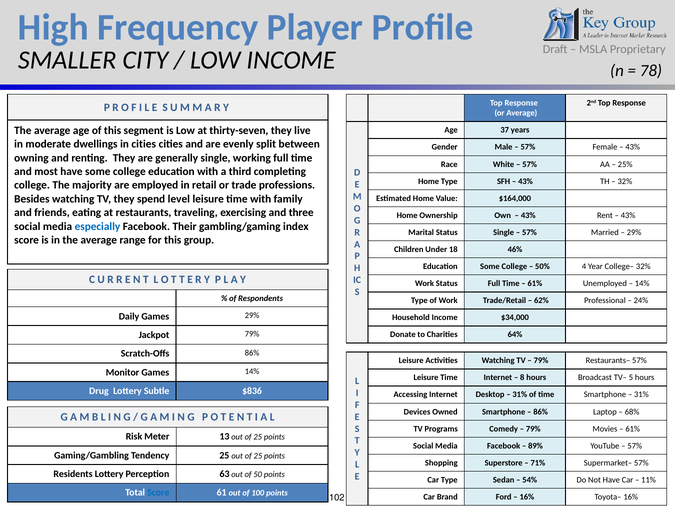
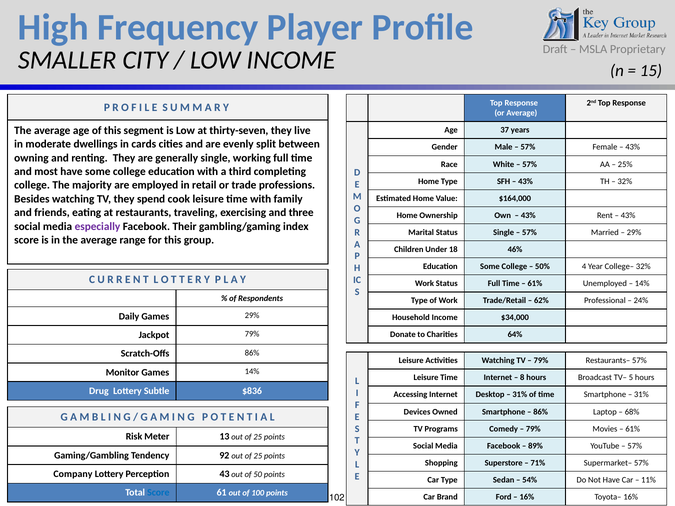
78: 78 -> 15 (651, 71)
in cities: cities -> cards (144, 144)
level: level -> cook (179, 199)
especially colour: blue -> purple (97, 227)
Tendency 25: 25 -> 92 (224, 456)
Residents: Residents -> Company (73, 474)
63: 63 -> 43 (225, 474)
